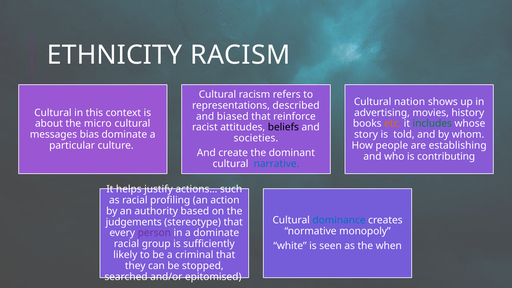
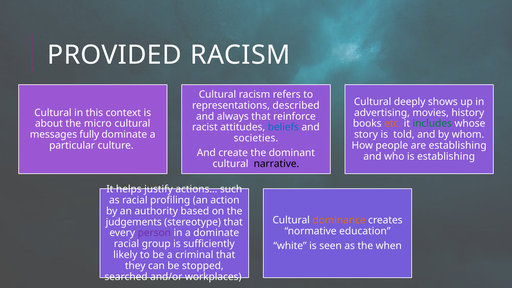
ETHNICITY: ETHNICITY -> PROVIDED (114, 55)
nation: nation -> deeply (410, 102)
biased: biased -> always (233, 116)
beliefs colour: black -> blue (283, 127)
bias: bias -> fully (89, 135)
is contributing: contributing -> establishing (446, 156)
narrative colour: blue -> black (276, 164)
dominance colour: blue -> orange (339, 220)
monopoly: monopoly -> education (365, 231)
epitomised: epitomised -> workplaces (213, 277)
